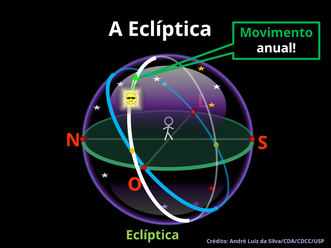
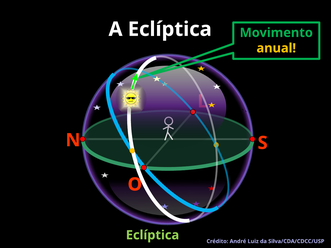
anual colour: white -> yellow (276, 48)
